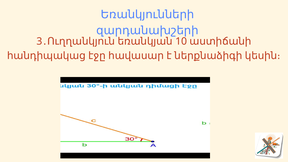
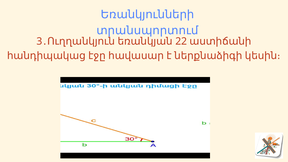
զարդանախշերի: զարդանախշերի -> տրանսպորտում (147, 31)
10: 10 -> 22 (181, 41)
